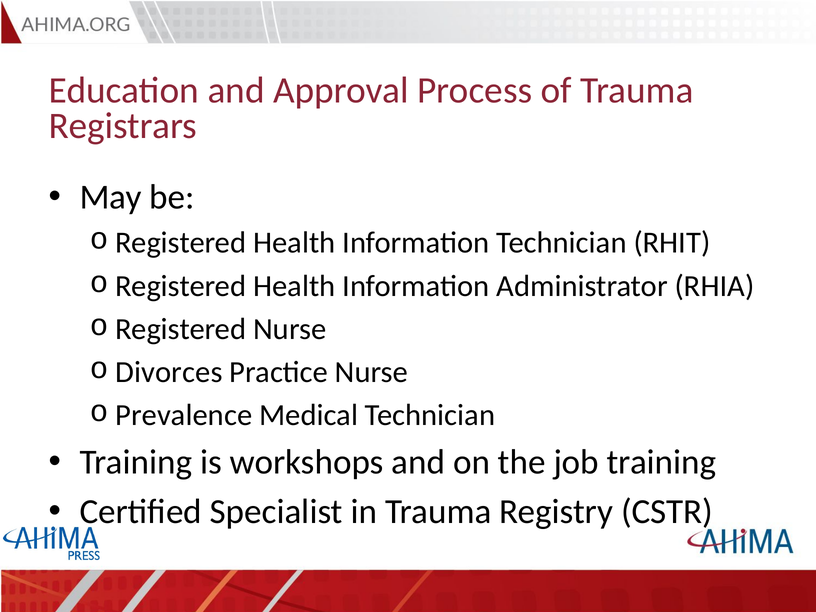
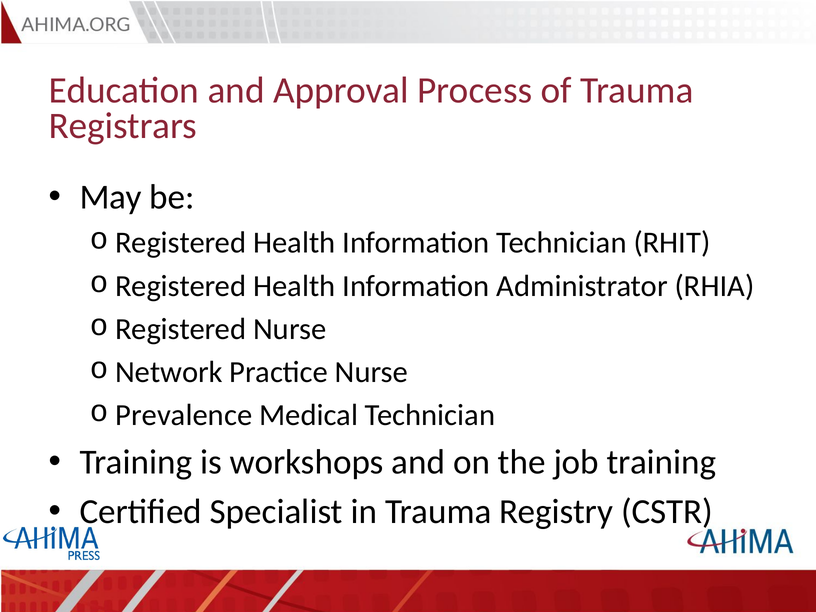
Divorces: Divorces -> Network (169, 372)
